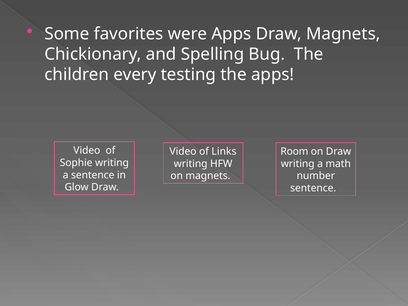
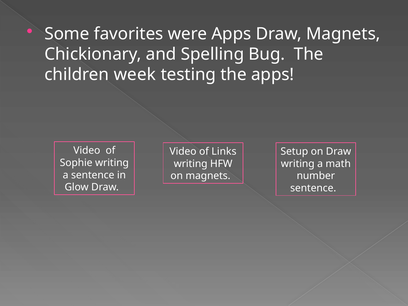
every: every -> week (135, 75)
Room: Room -> Setup (294, 151)
